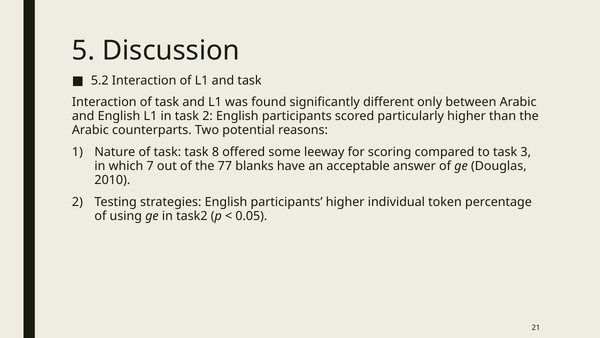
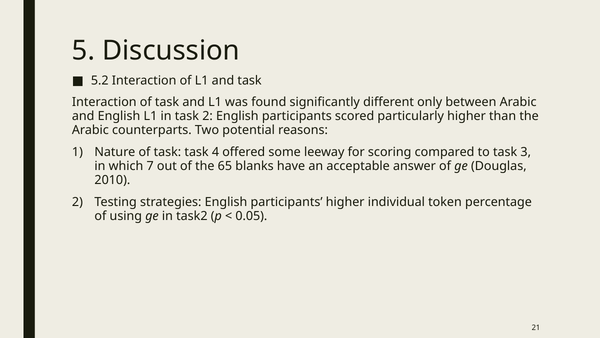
8: 8 -> 4 (216, 152)
77: 77 -> 65 (225, 166)
